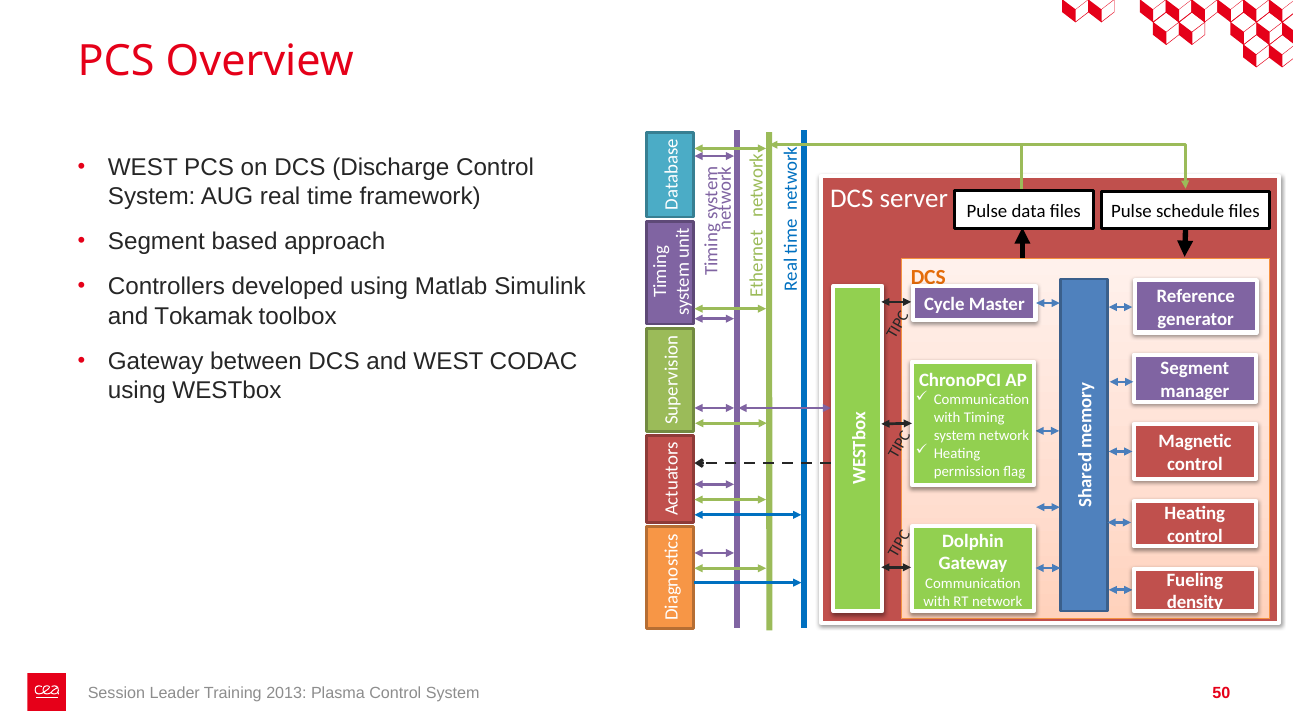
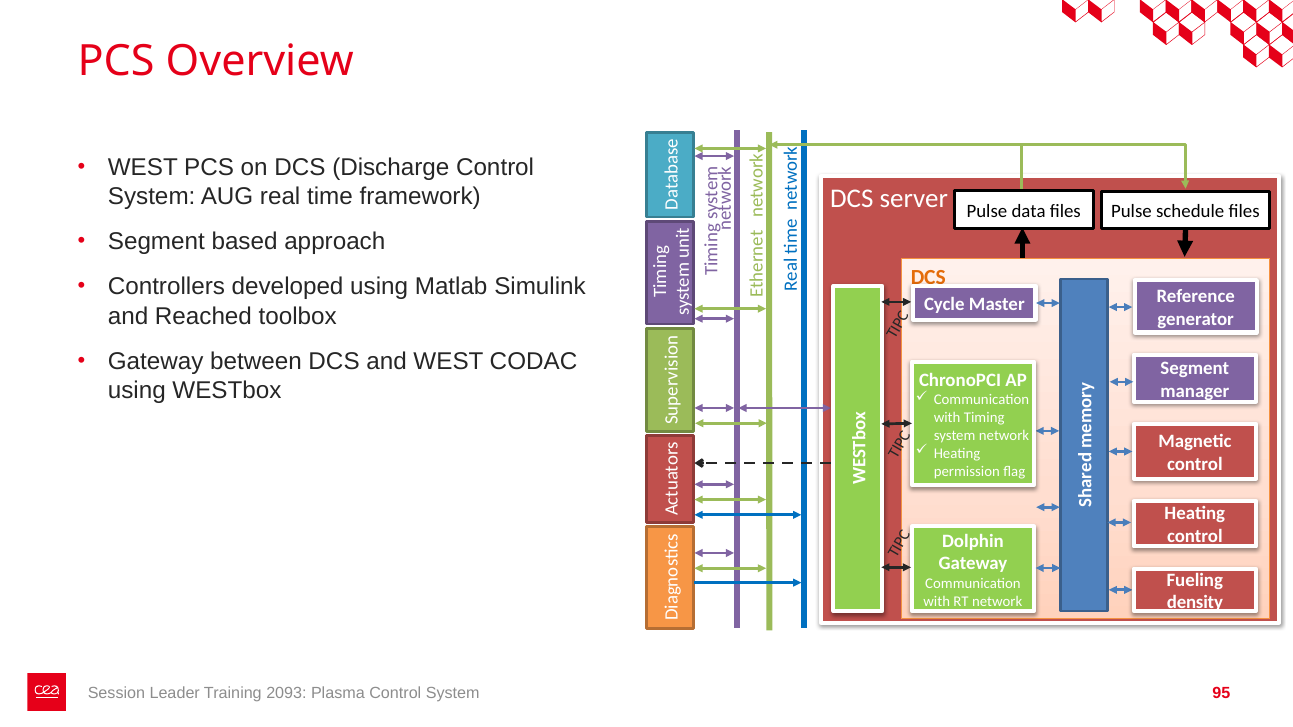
Tokamak: Tokamak -> Reached (203, 316)
2013: 2013 -> 2093 (286, 693)
50: 50 -> 95 (1221, 693)
